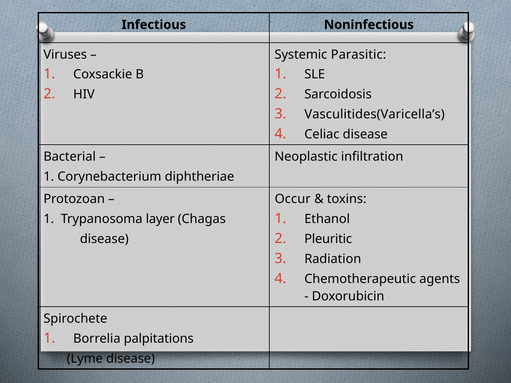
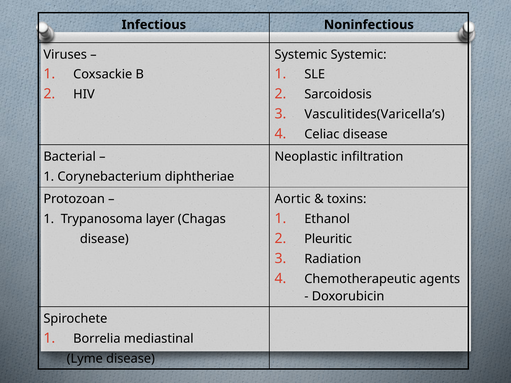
Systemic Parasitic: Parasitic -> Systemic (359, 55)
Occur: Occur -> Aortic (293, 199)
palpitations: palpitations -> mediastinal (159, 339)
